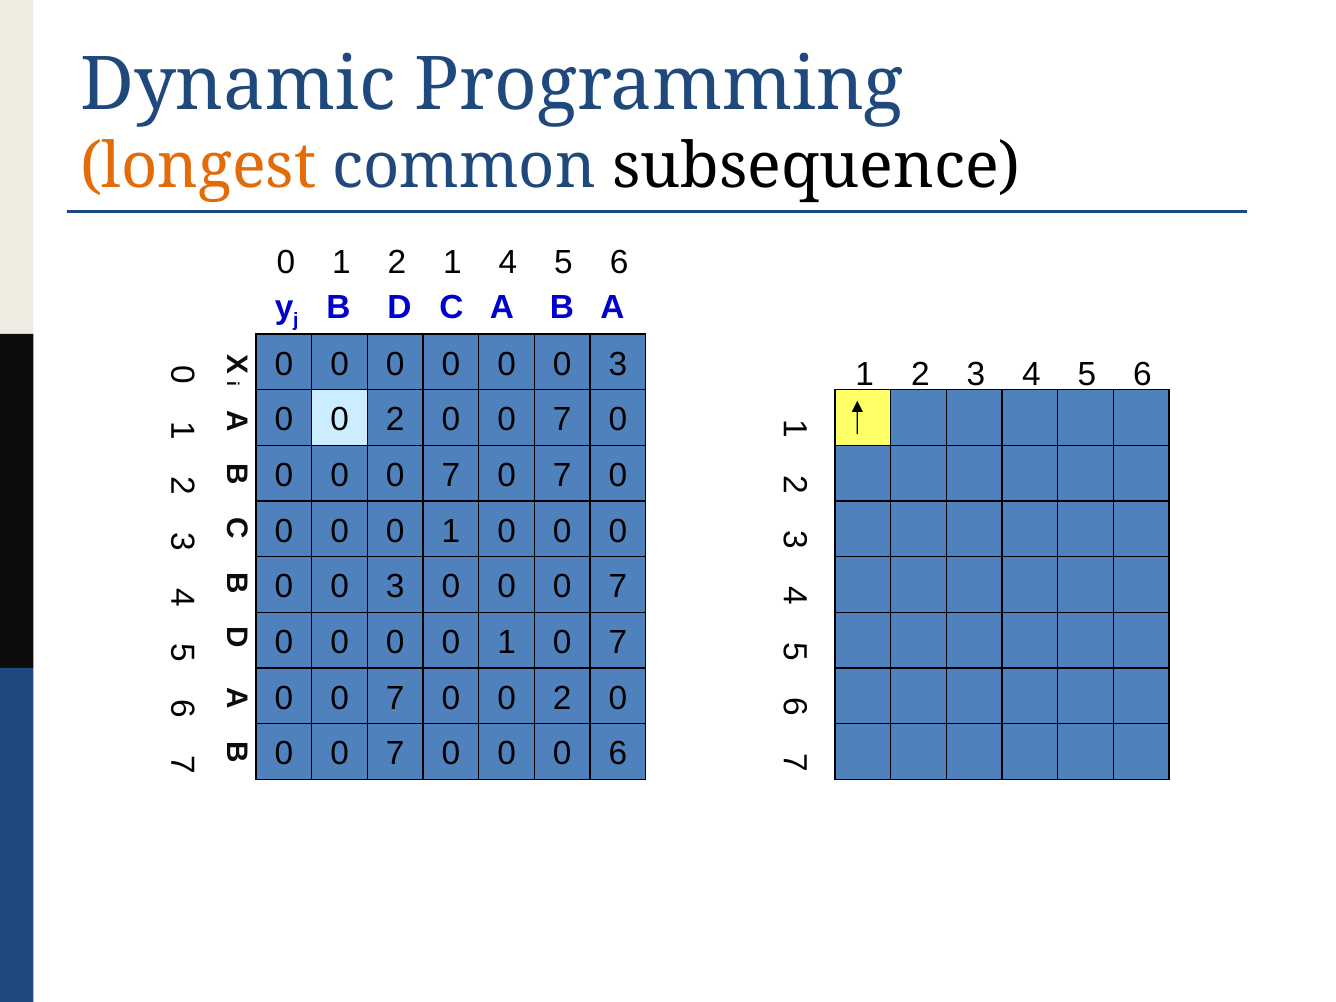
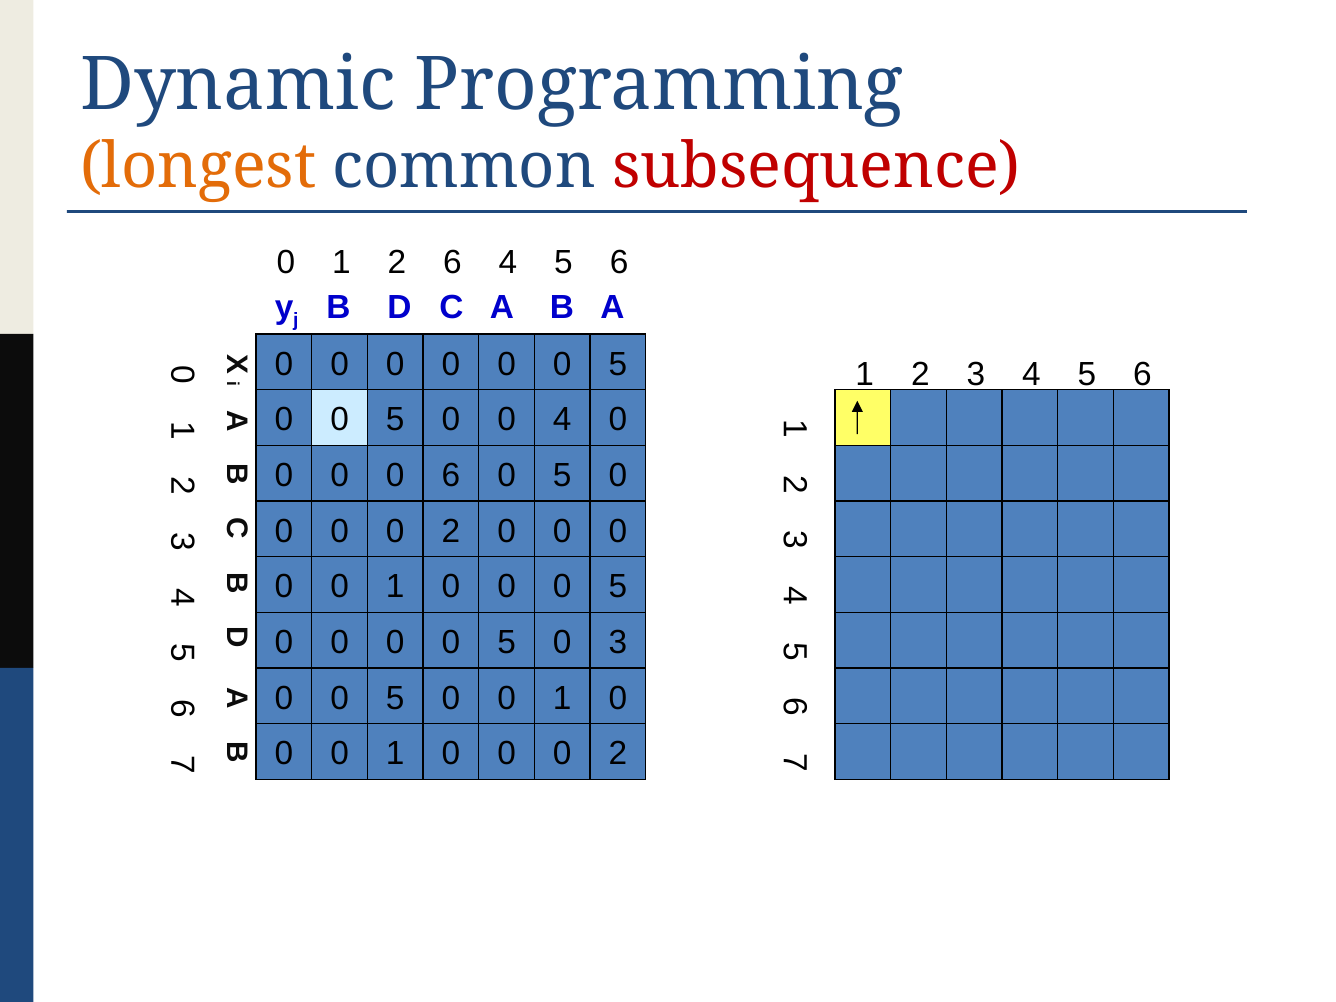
subsequence colour: black -> red (816, 167)
2 1: 1 -> 6 (452, 263)
3: 3 -> 5 (618, 364)
2: 2 -> 5 (395, 420)
7: 7 -> 4 (562, 420)
7: 7 -> 6 (451, 475)
7: 7 -> 5 (562, 475)
1: 1 -> 2 (451, 531)
3: 3 -> 1 (395, 587)
7: 7 -> 5 (618, 587)
1: 1 -> 5 (507, 642)
7: 7 -> 3 (618, 642)
7: 7 -> 5 (395, 698)
2: 2 -> 1 (562, 698)
7: 7 -> 1 (395, 754)
6: 6 -> 2 (618, 754)
